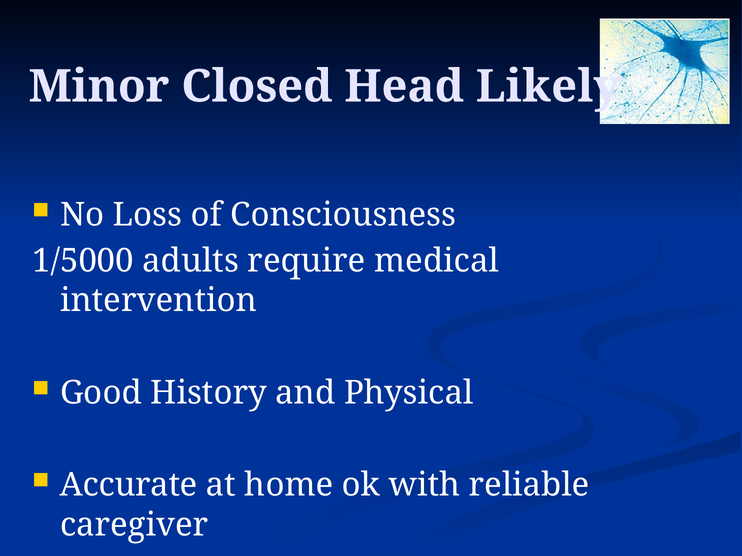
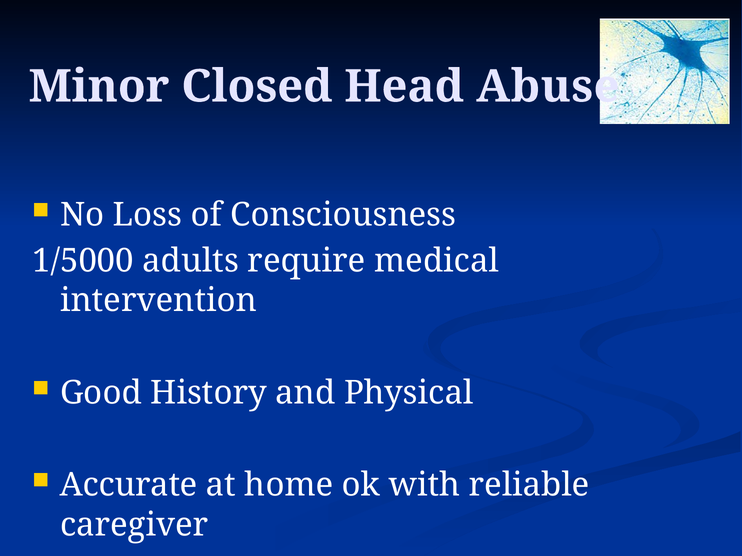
Likely: Likely -> Abuse (548, 87)
